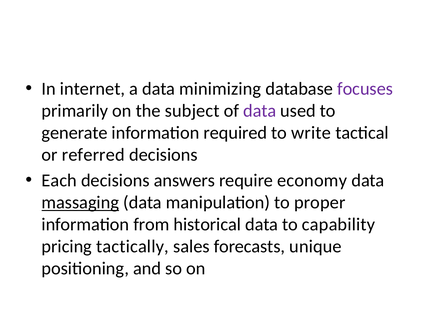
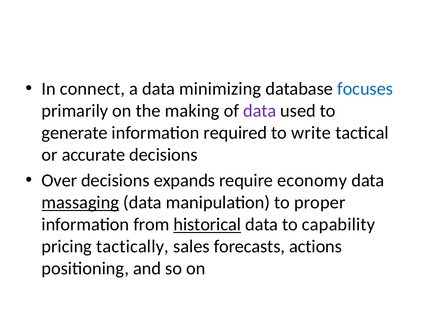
internet: internet -> connect (92, 89)
focuses colour: purple -> blue (365, 89)
subject: subject -> making (192, 111)
referred: referred -> accurate (93, 155)
Each: Each -> Over (59, 181)
answers: answers -> expands (184, 181)
historical underline: none -> present (207, 225)
unique: unique -> actions (316, 247)
